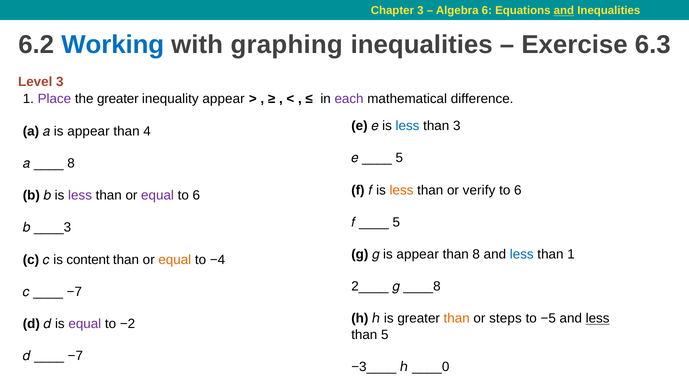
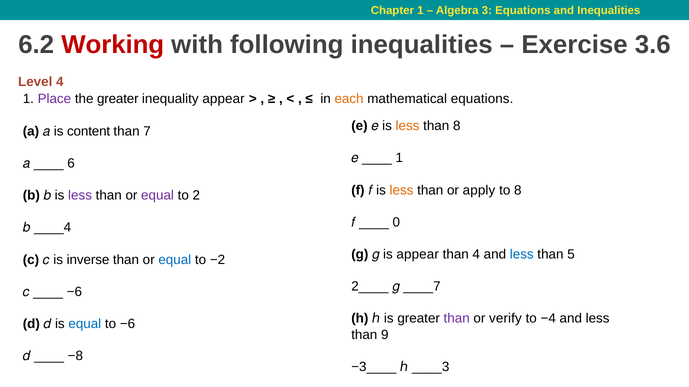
3: 3 -> 1 (420, 11)
6: 6 -> 3 (487, 11)
and underline: present -> none (564, 11)
Working colour: blue -> red (113, 45)
graphing: graphing -> following (287, 45)
6.3: 6.3 -> 3.6 (653, 45)
Level 3: 3 -> 4 (60, 82)
each colour: purple -> orange (349, 99)
mathematical difference: difference -> equations (482, 99)
less colour: blue -> orange (408, 126)
than 3: 3 -> 8 (457, 126)
a is appear: appear -> content (89, 131)
4: 4 -> 7 (147, 131)
5: 5 -> 1 (399, 158)
8: 8 -> 6 (71, 163)
verify: verify -> apply (479, 190)
6: 6 -> 8 (518, 190)
6: 6 -> 2 (196, 196)
5: 5 -> 0 (396, 223)
____3: ____3 -> ____4 (53, 228)
than 8: 8 -> 4 (476, 255)
than 1: 1 -> 5 (571, 255)
content: content -> inverse (88, 260)
equal colour: orange -> blue (175, 260)
−4: −4 -> −2 (218, 260)
____8: ____8 -> ____7 (422, 287)
−7: −7 -> −6 (74, 292)
than colour: orange -> purple (457, 319)
steps: steps -> verify (505, 319)
−5: −5 -> −4 (548, 319)
less underline: present -> none (598, 319)
equal colour: purple -> blue (85, 324)
to −2: −2 -> −6 (128, 324)
than 5: 5 -> 9 (385, 335)
−7: −7 -> −8 (75, 357)
____0: ____0 -> ____3 (431, 367)
